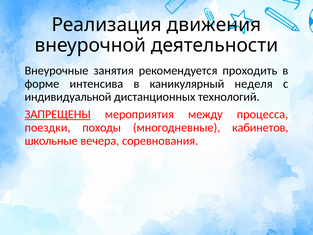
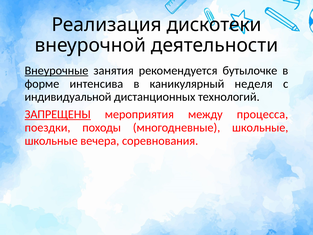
движения: движения -> дискотеки (214, 25)
Внеурочные underline: none -> present (56, 71)
проходить: проходить -> бутылочке (250, 71)
многодневные кабинетов: кабинетов -> школьные (260, 128)
